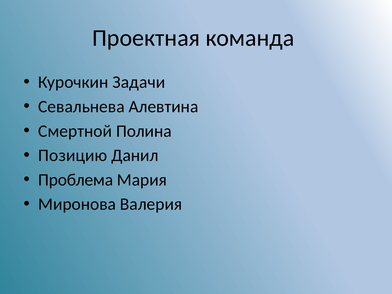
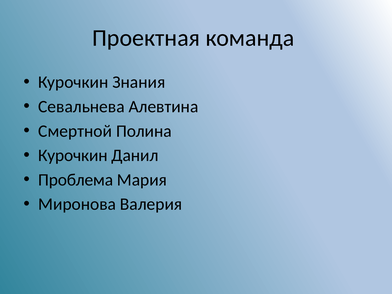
Задачи: Задачи -> Знания (139, 82)
Позицию: Позицию -> Курочкин (73, 155)
